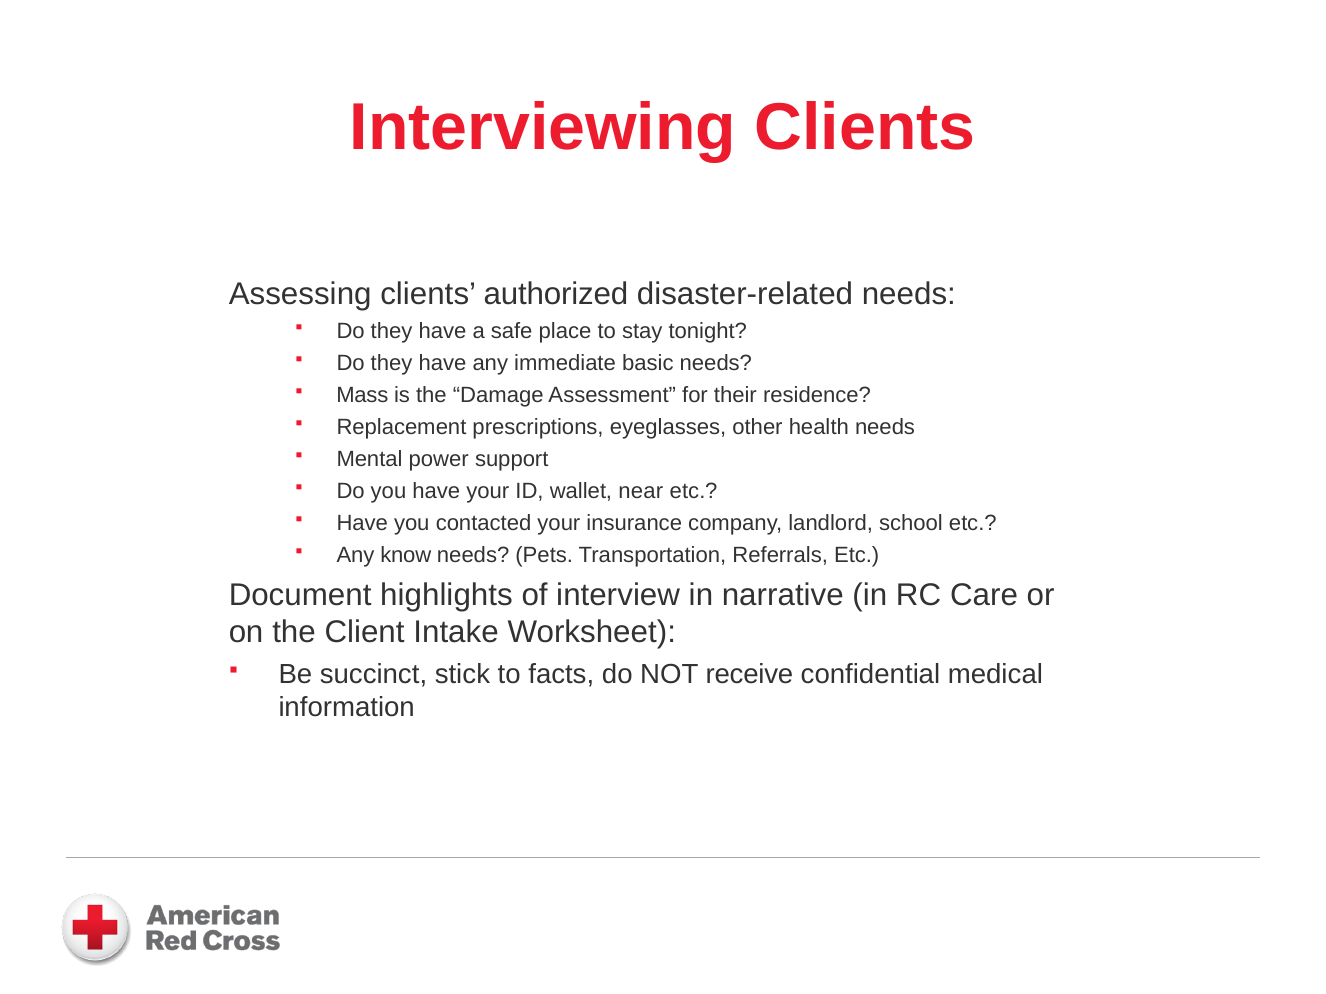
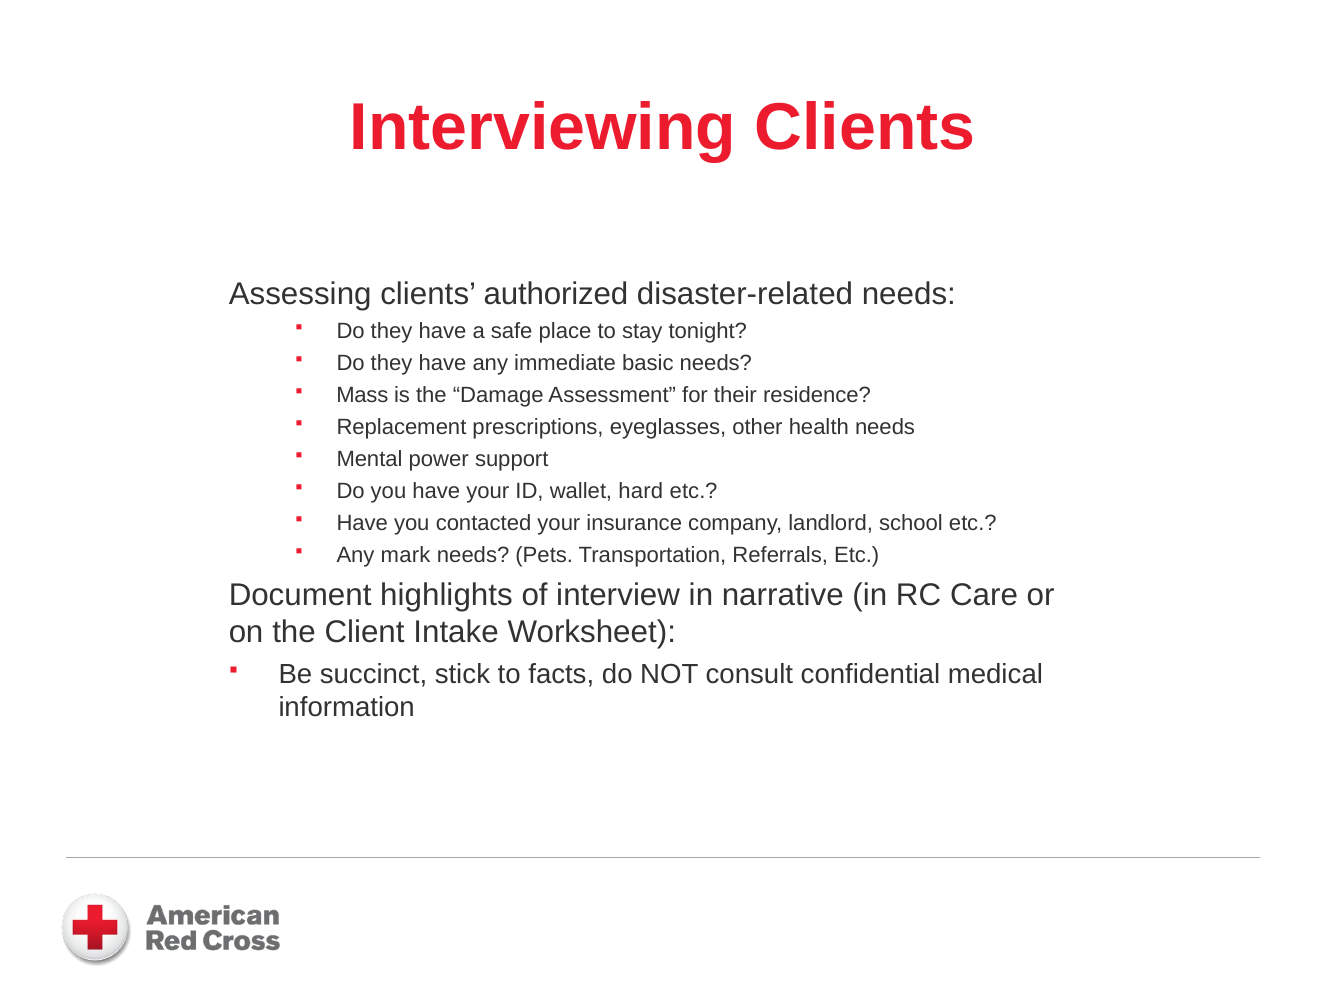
near: near -> hard (641, 491)
know: know -> mark (406, 555)
receive: receive -> consult (749, 675)
